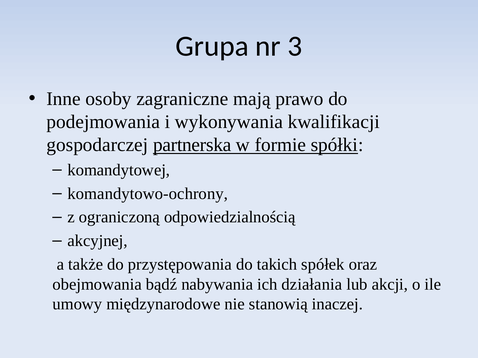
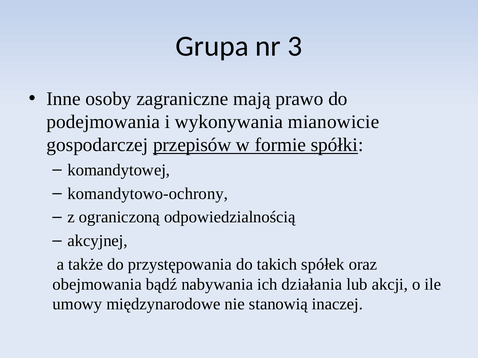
kwalifikacji: kwalifikacji -> mianowicie (334, 122)
partnerska: partnerska -> przepisów (192, 145)
